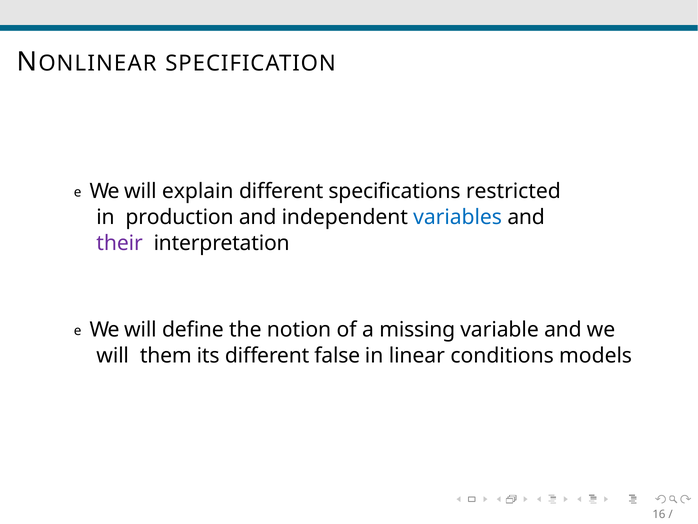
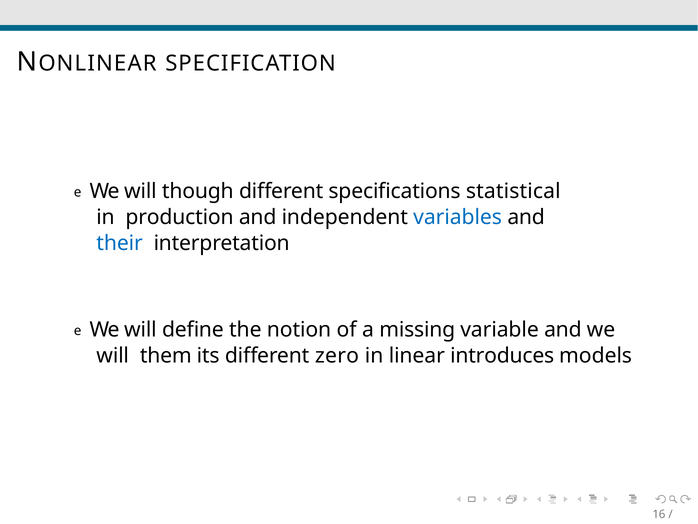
explain: explain -> though (198, 191)
restricted: restricted -> statistical (513, 191)
their colour: purple -> blue (120, 243)
false: false -> zero (337, 356)
conditions: conditions -> introduces (502, 356)
